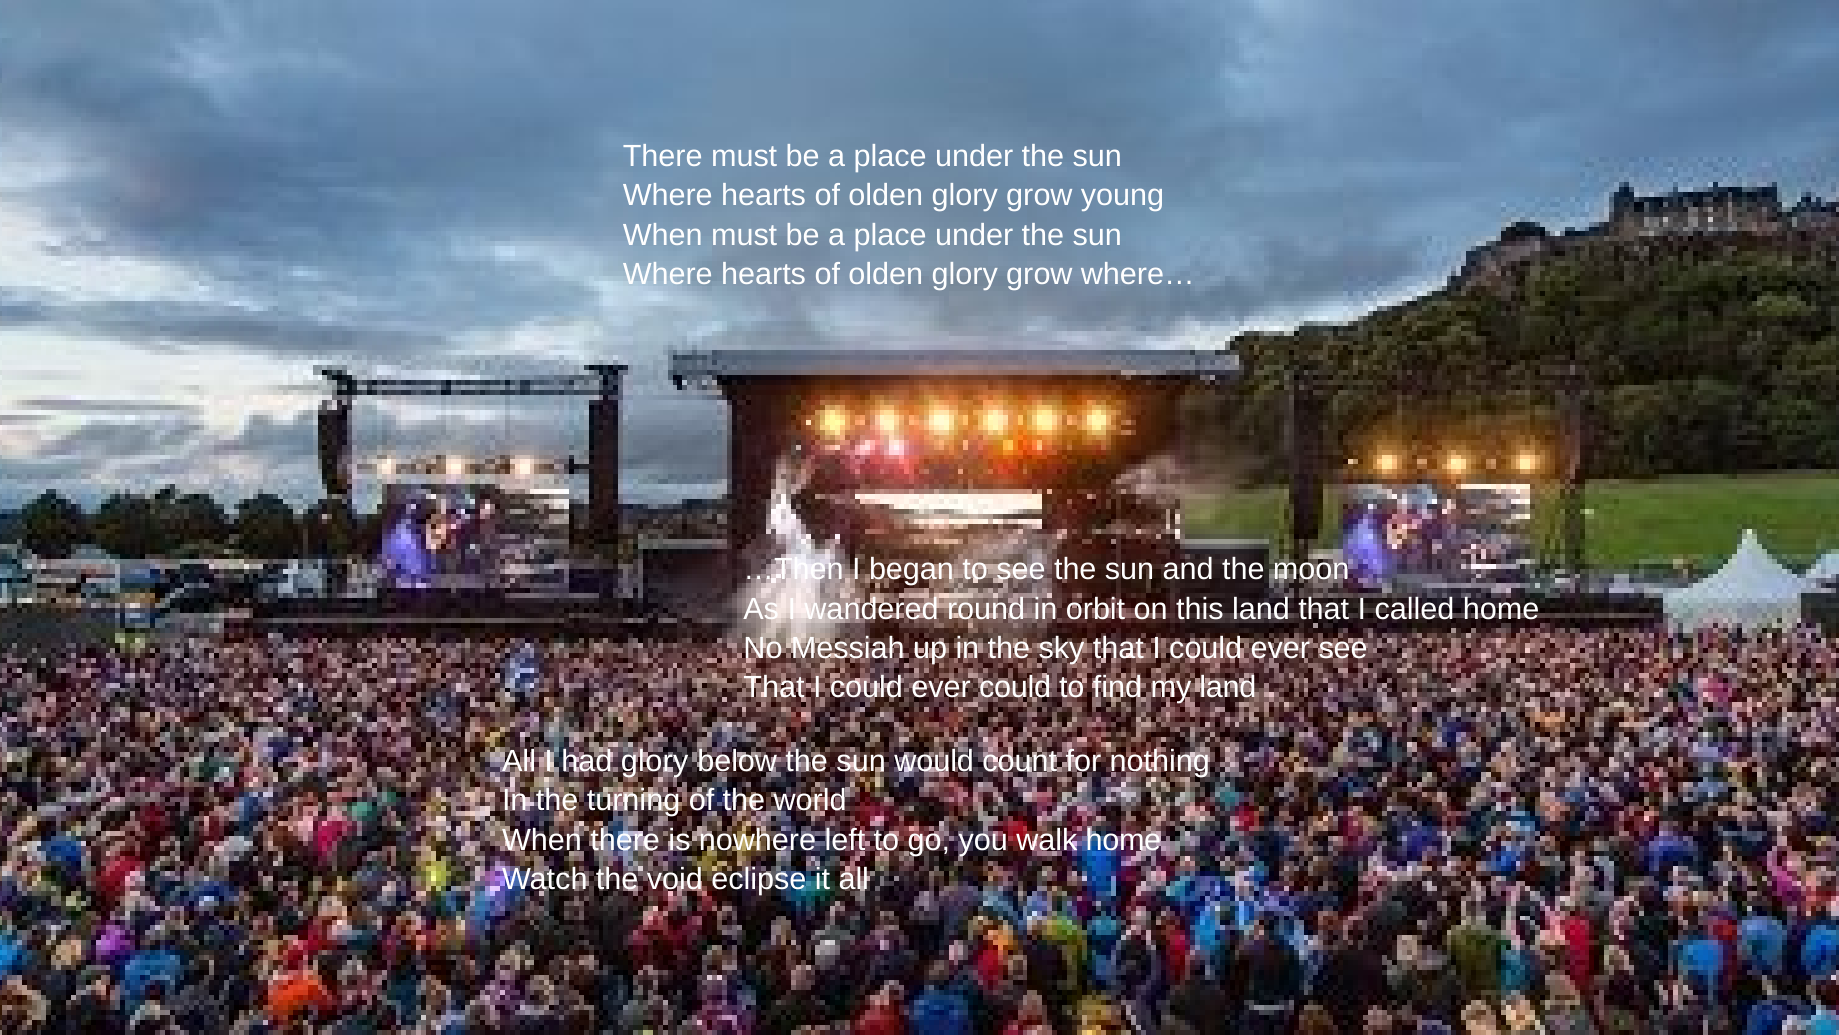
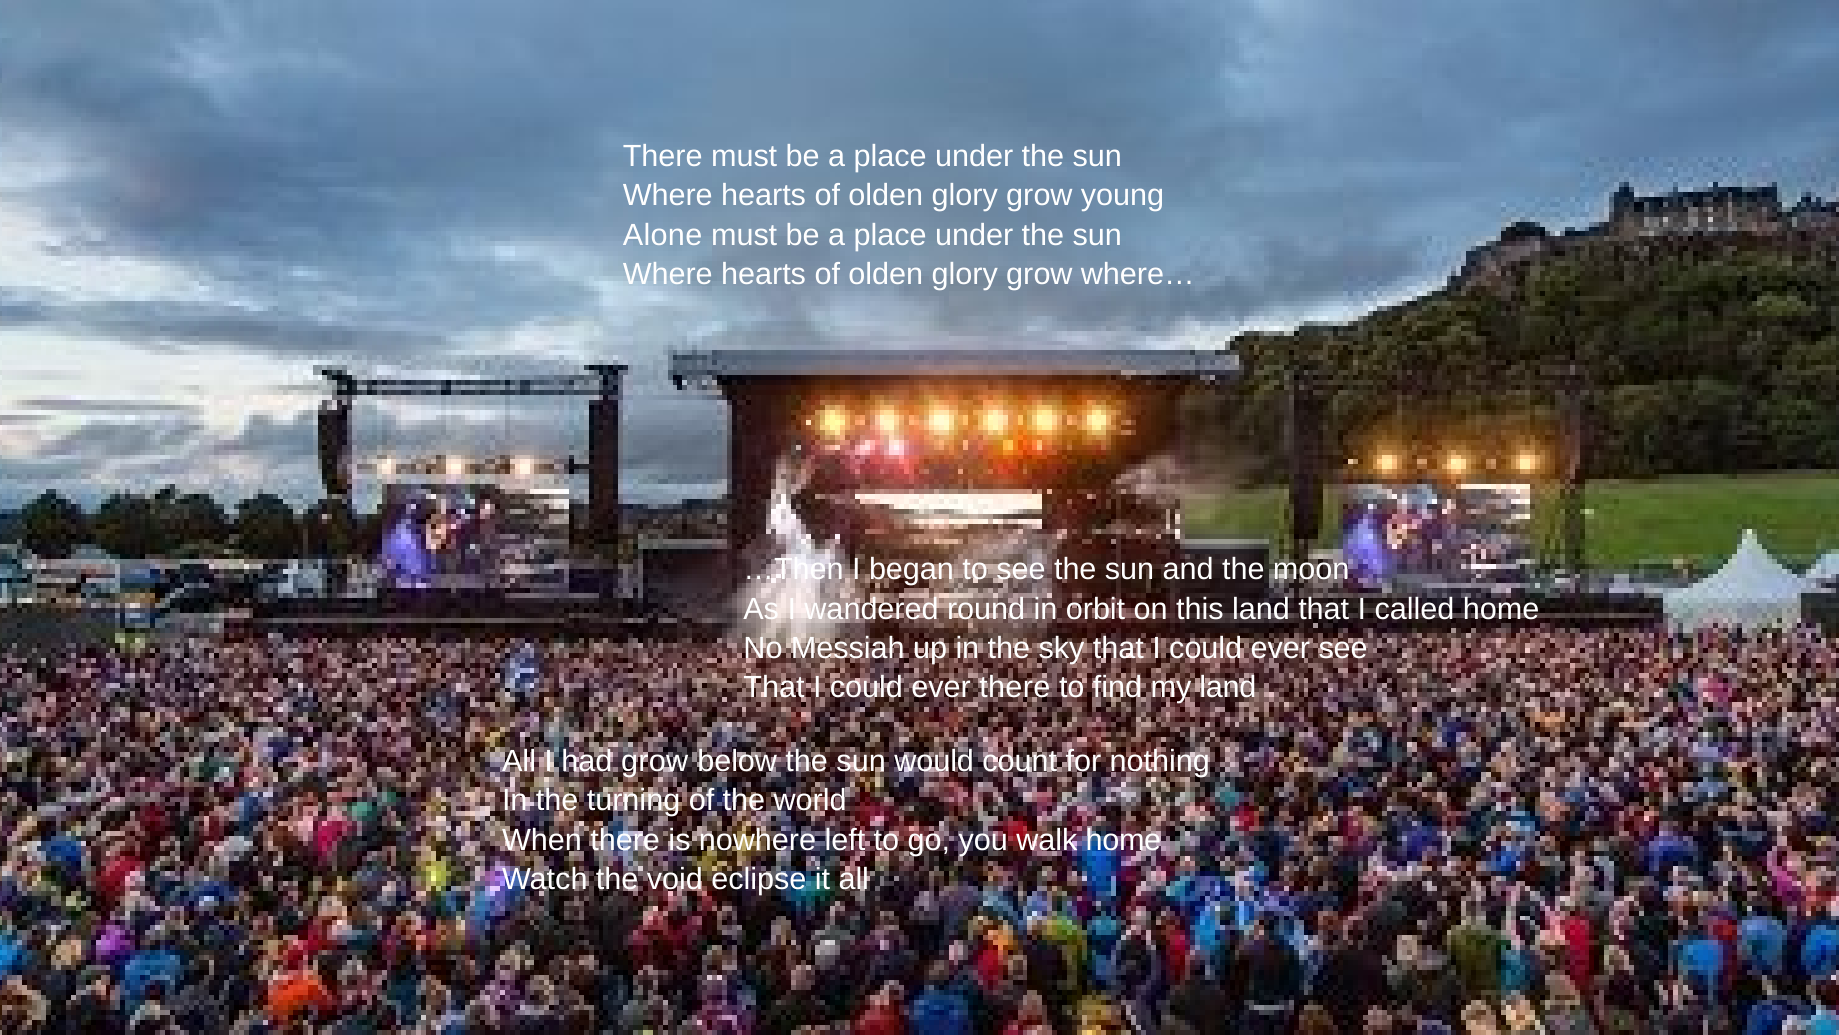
When: When -> Alone (663, 235)
ever could: could -> there (1015, 687)
had glory: glory -> grow (655, 761)
